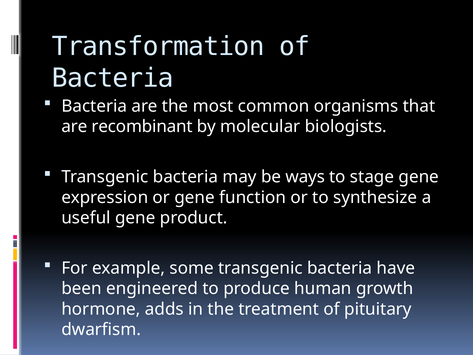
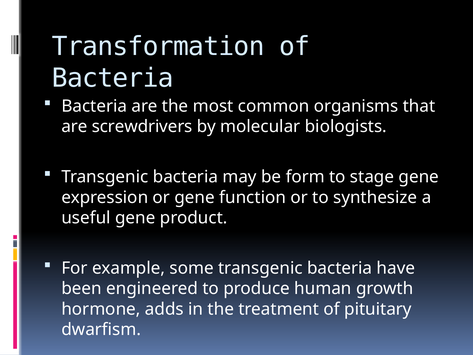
recombinant: recombinant -> screwdrivers (142, 127)
ways: ways -> form (305, 177)
